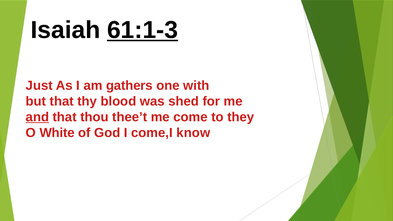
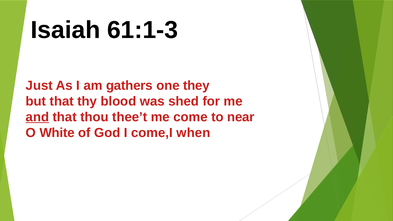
61:1-3 underline: present -> none (143, 30)
with: with -> they (196, 86)
they: they -> near (241, 117)
know: know -> when (193, 133)
